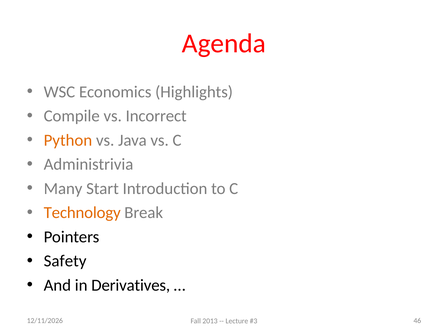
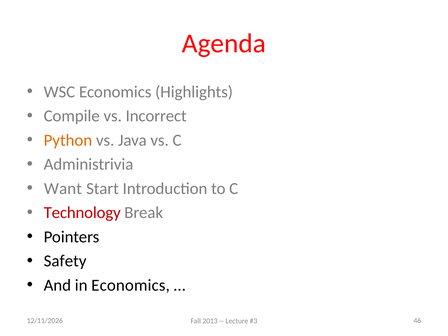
Many: Many -> Want (63, 189)
Technology colour: orange -> red (82, 213)
in Derivatives: Derivatives -> Economics (131, 285)
